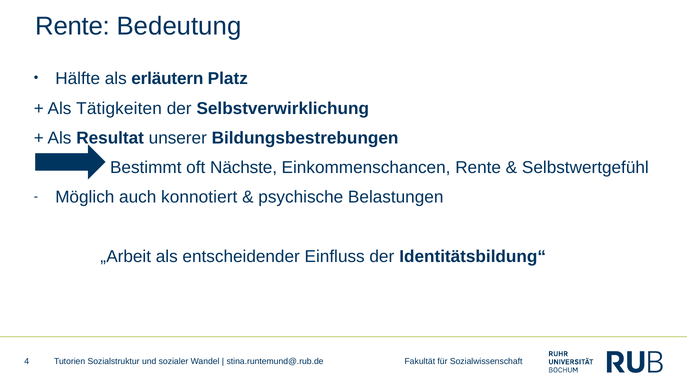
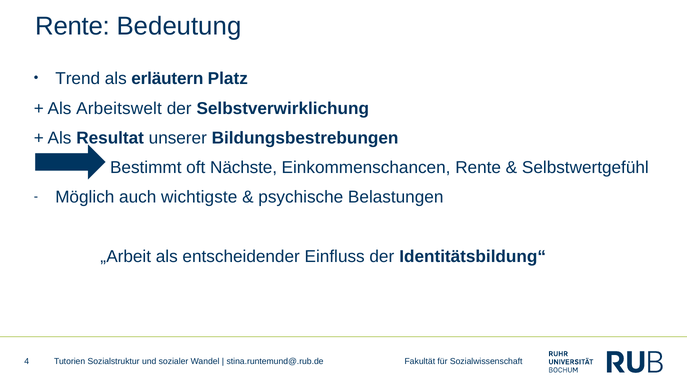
Hälfte: Hälfte -> Trend (78, 79)
Tätigkeiten: Tätigkeiten -> Arbeitswelt (119, 109)
konnotiert: konnotiert -> wichtigste (199, 198)
